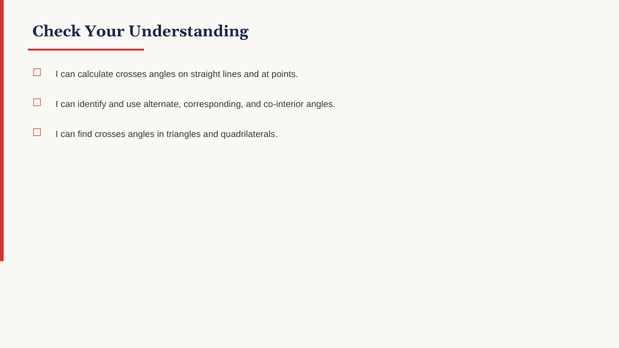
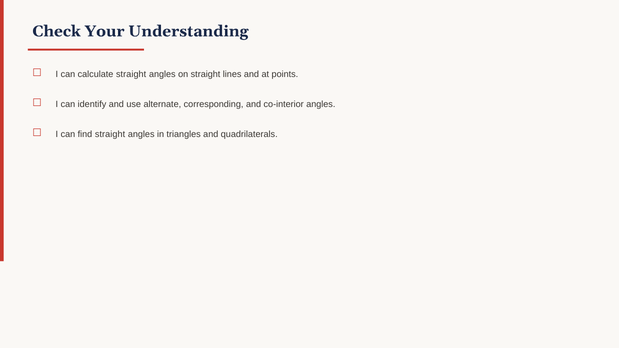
calculate crosses: crosses -> straight (131, 74)
find crosses: crosses -> straight (110, 135)
